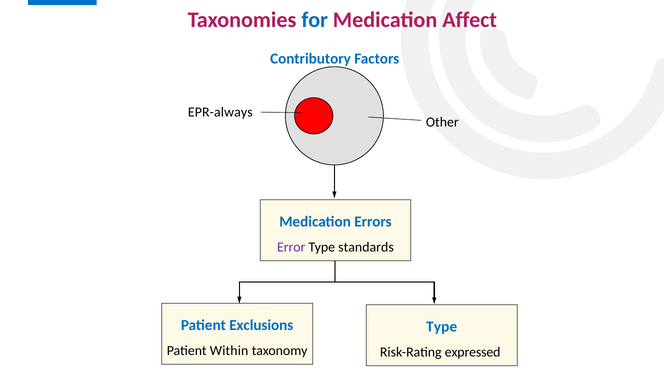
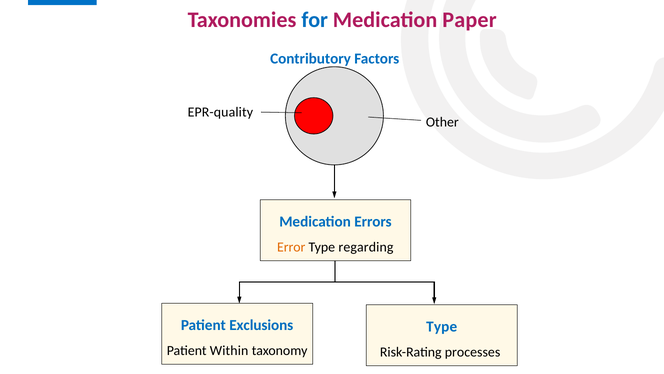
Affect: Affect -> Paper (469, 20)
EPR-always: EPR-always -> EPR-quality (220, 112)
Error colour: purple -> orange (291, 247)
standards: standards -> regarding (366, 247)
expressed: expressed -> processes (473, 352)
